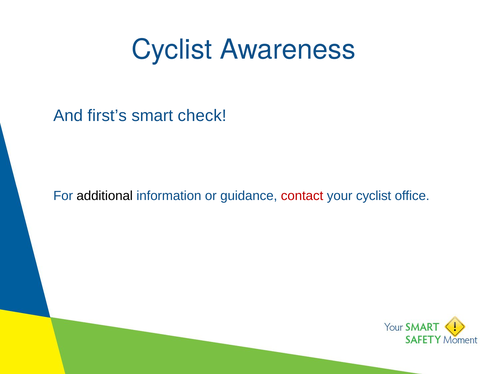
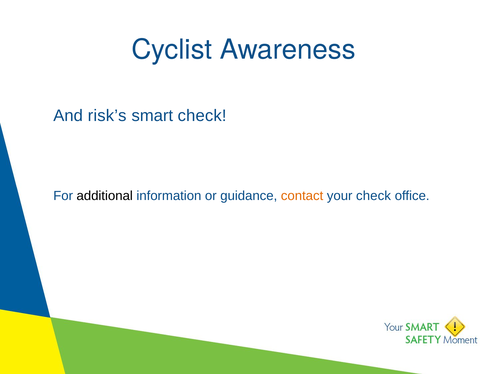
first’s: first’s -> risk’s (107, 116)
contact colour: red -> orange (302, 196)
your cyclist: cyclist -> check (374, 196)
